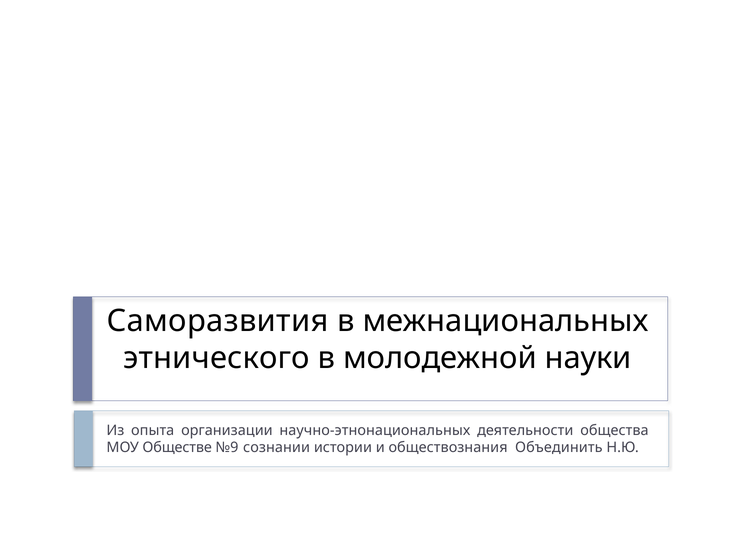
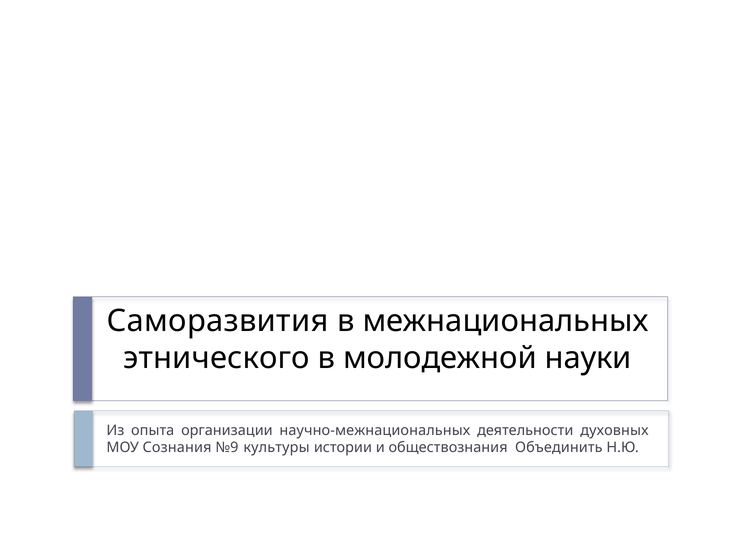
научно-этнонациональных: научно-этнонациональных -> научно-межнациональных (375, 430)
общества: общества -> духовных (614, 430)
Обществе: Обществе -> Сознания (177, 447)
сознании: сознании -> культуры (277, 447)
